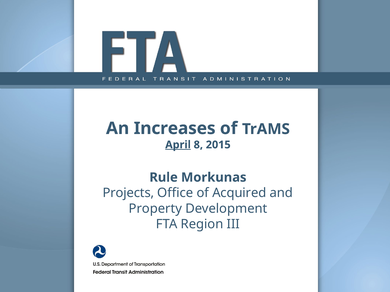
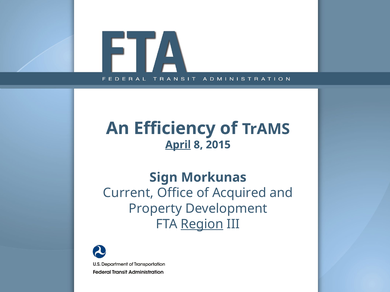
Increases: Increases -> Efficiency (175, 129)
Rule: Rule -> Sign (163, 178)
Projects: Projects -> Current (128, 193)
Region underline: none -> present (202, 224)
